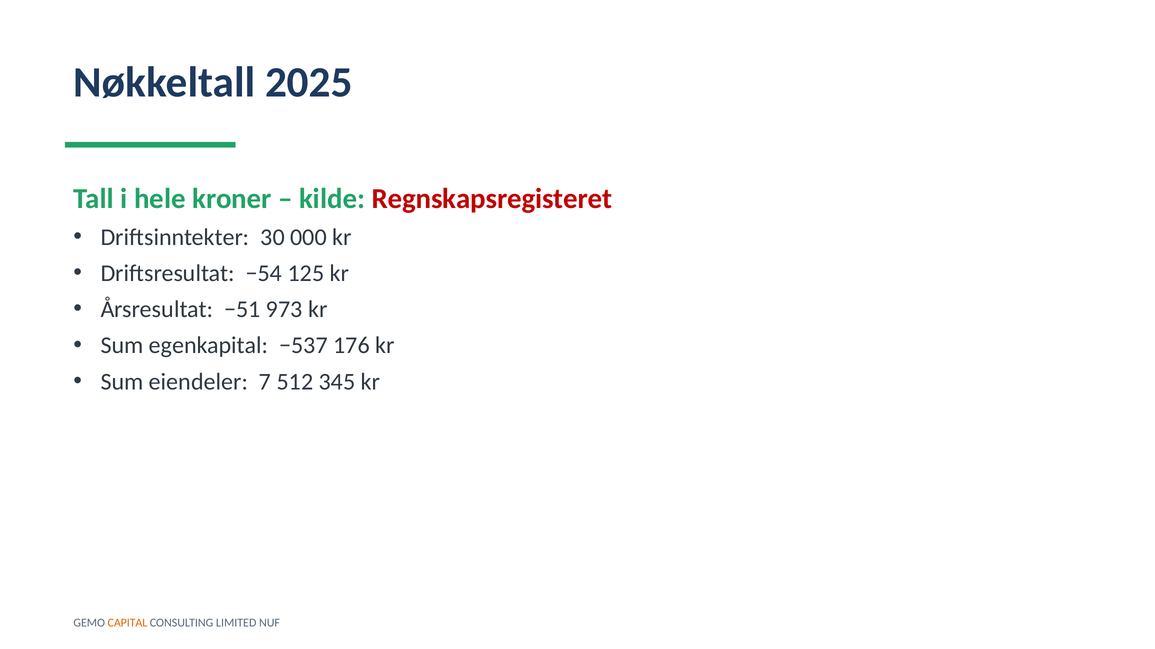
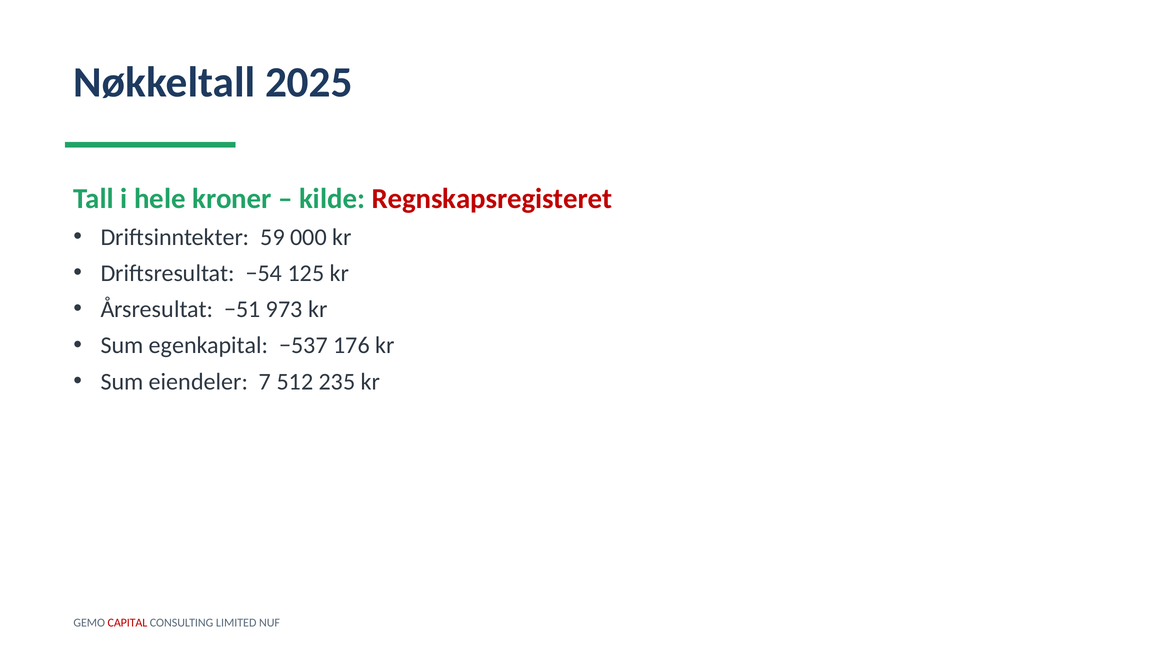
30: 30 -> 59 (272, 238)
345: 345 -> 235 (337, 382)
CAPITAL colour: orange -> red (127, 623)
